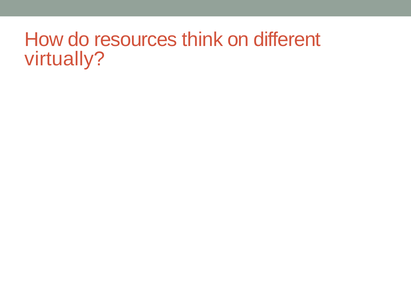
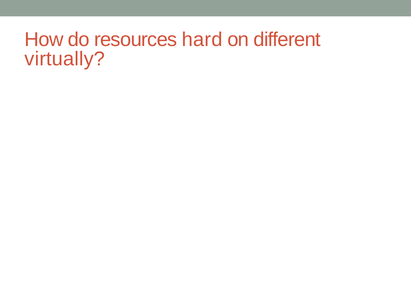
think: think -> hard (202, 40)
